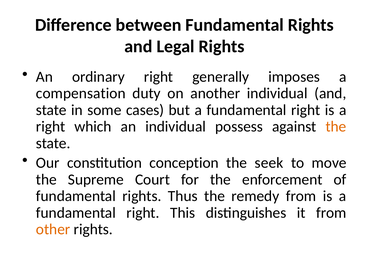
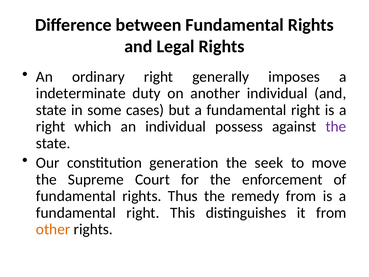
compensation: compensation -> indeterminate (81, 93)
the colour: orange -> purple (336, 127)
conception: conception -> generation (184, 163)
